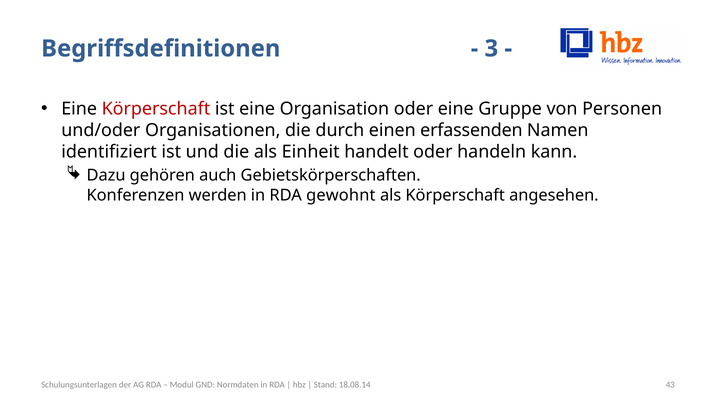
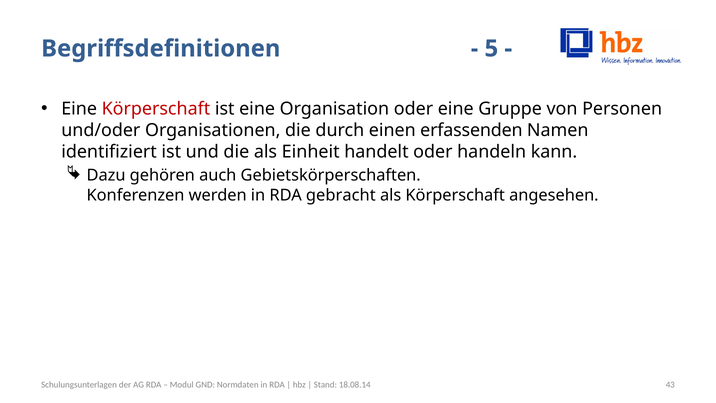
3: 3 -> 5 (491, 49)
gewohnt: gewohnt -> gebracht (341, 195)
